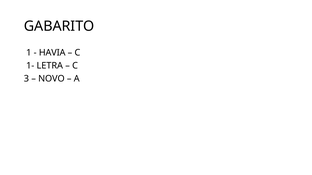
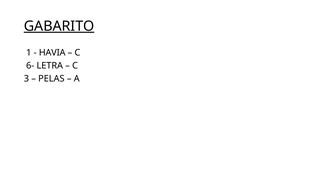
GABARITO underline: none -> present (59, 26)
1-: 1- -> 6- (30, 66)
NOVO: NOVO -> PELAS (51, 79)
